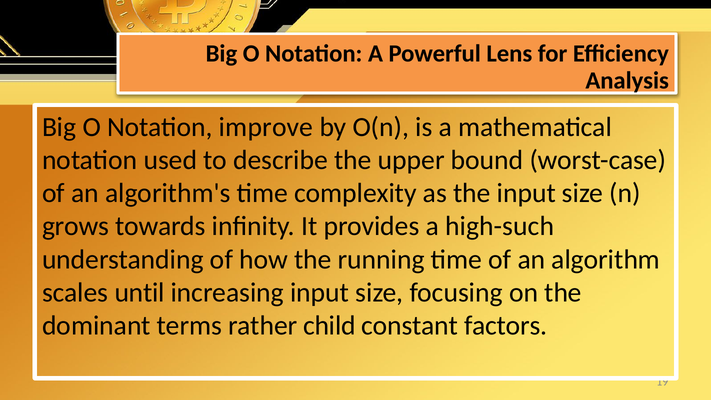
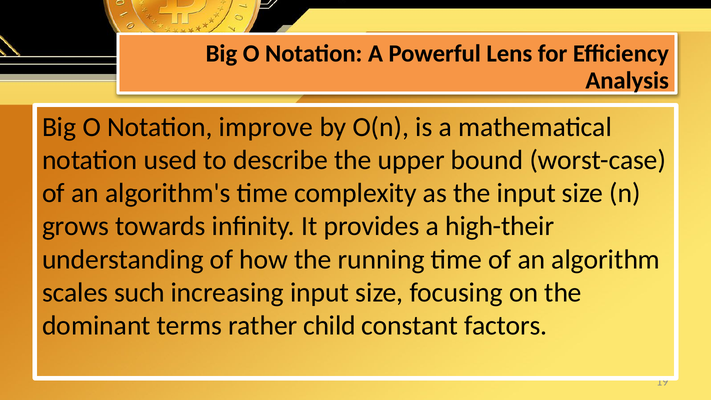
high-such: high-such -> high-their (500, 226)
until: until -> such (140, 293)
